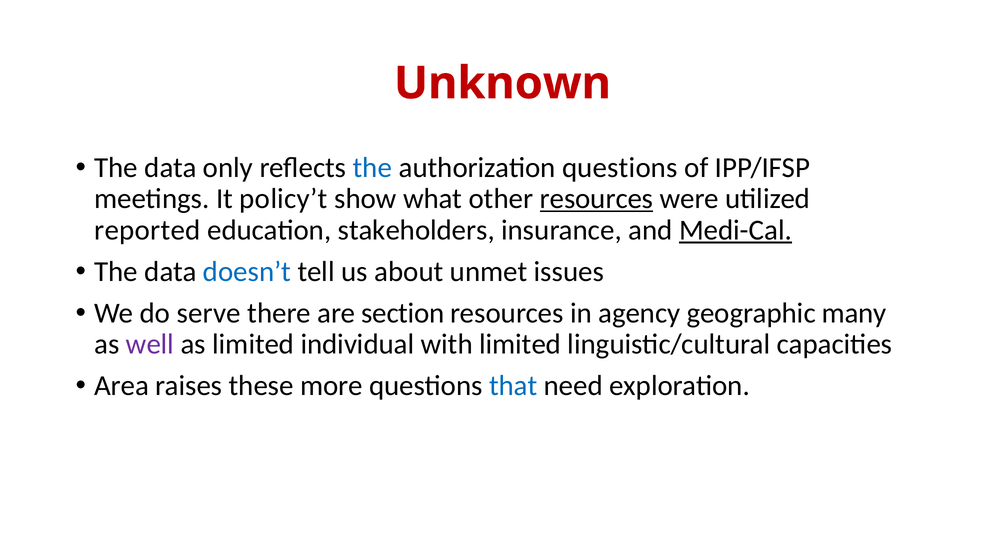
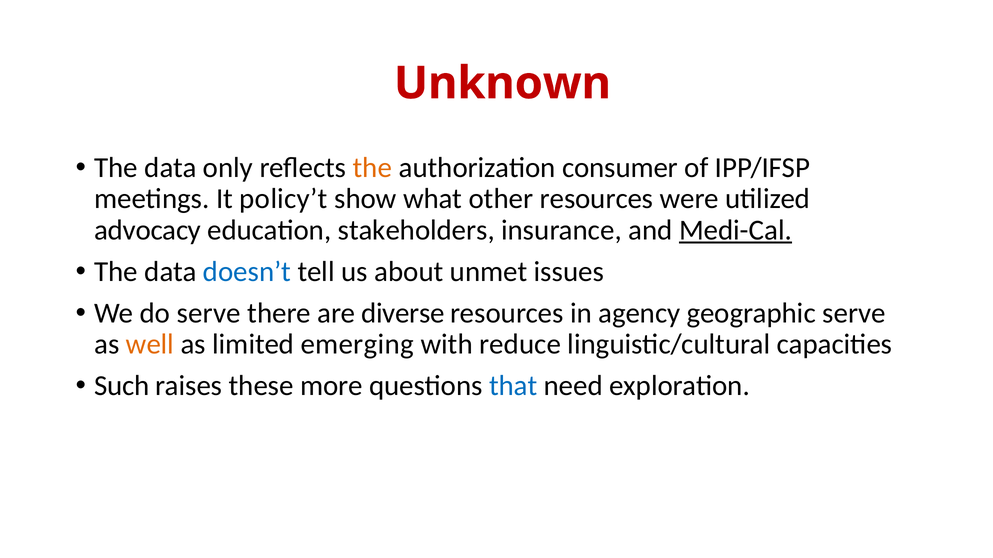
the colour: blue -> orange (372, 168)
authorization questions: questions -> consumer (620, 168)
resources underline: present -> none (597, 199)
reported: reported -> advocacy (148, 230)
section: section -> diverse (403, 313)
geographic many: many -> serve (854, 313)
well colour: purple -> orange (150, 345)
individual: individual -> emerging (357, 345)
with limited: limited -> reduce (520, 345)
Area: Area -> Such (122, 386)
